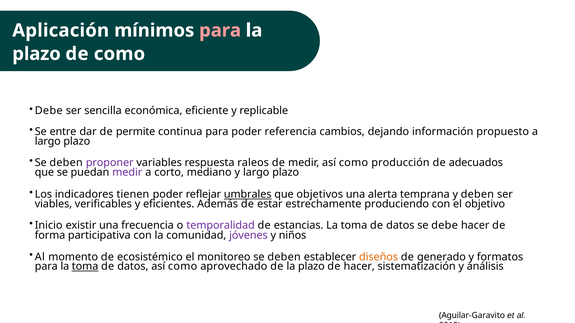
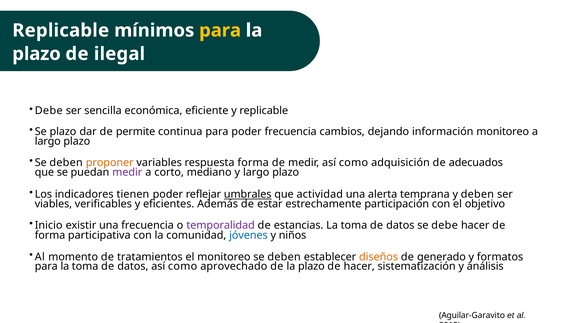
Aplicación: Aplicación -> Replicable (61, 30)
para colour: pink -> yellow (220, 30)
de como: como -> ilegal (119, 54)
Se entre: entre -> plazo (63, 132)
poder referencia: referencia -> frecuencia (291, 132)
información propuesto: propuesto -> monitoreo (503, 132)
proponer colour: purple -> orange (110, 163)
respuesta raleos: raleos -> forma (253, 163)
producción: producción -> adquisición (400, 163)
objetivos: objetivos -> actividad (320, 195)
produciendo: produciendo -> participación (397, 204)
jóvenes colour: purple -> blue (248, 236)
ecosistémico: ecosistémico -> tratamientos (150, 257)
toma underline: present -> none (85, 267)
